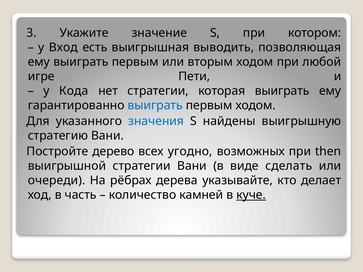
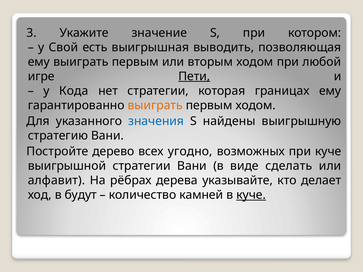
Вход: Вход -> Свой (63, 47)
Пети underline: none -> present (194, 76)
которая выиграть: выиграть -> границах (282, 91)
выиграть colour: blue -> orange (155, 105)
при then: then -> куче (328, 151)
очереди: очереди -> алфавит (57, 181)
часть: часть -> будут (81, 195)
